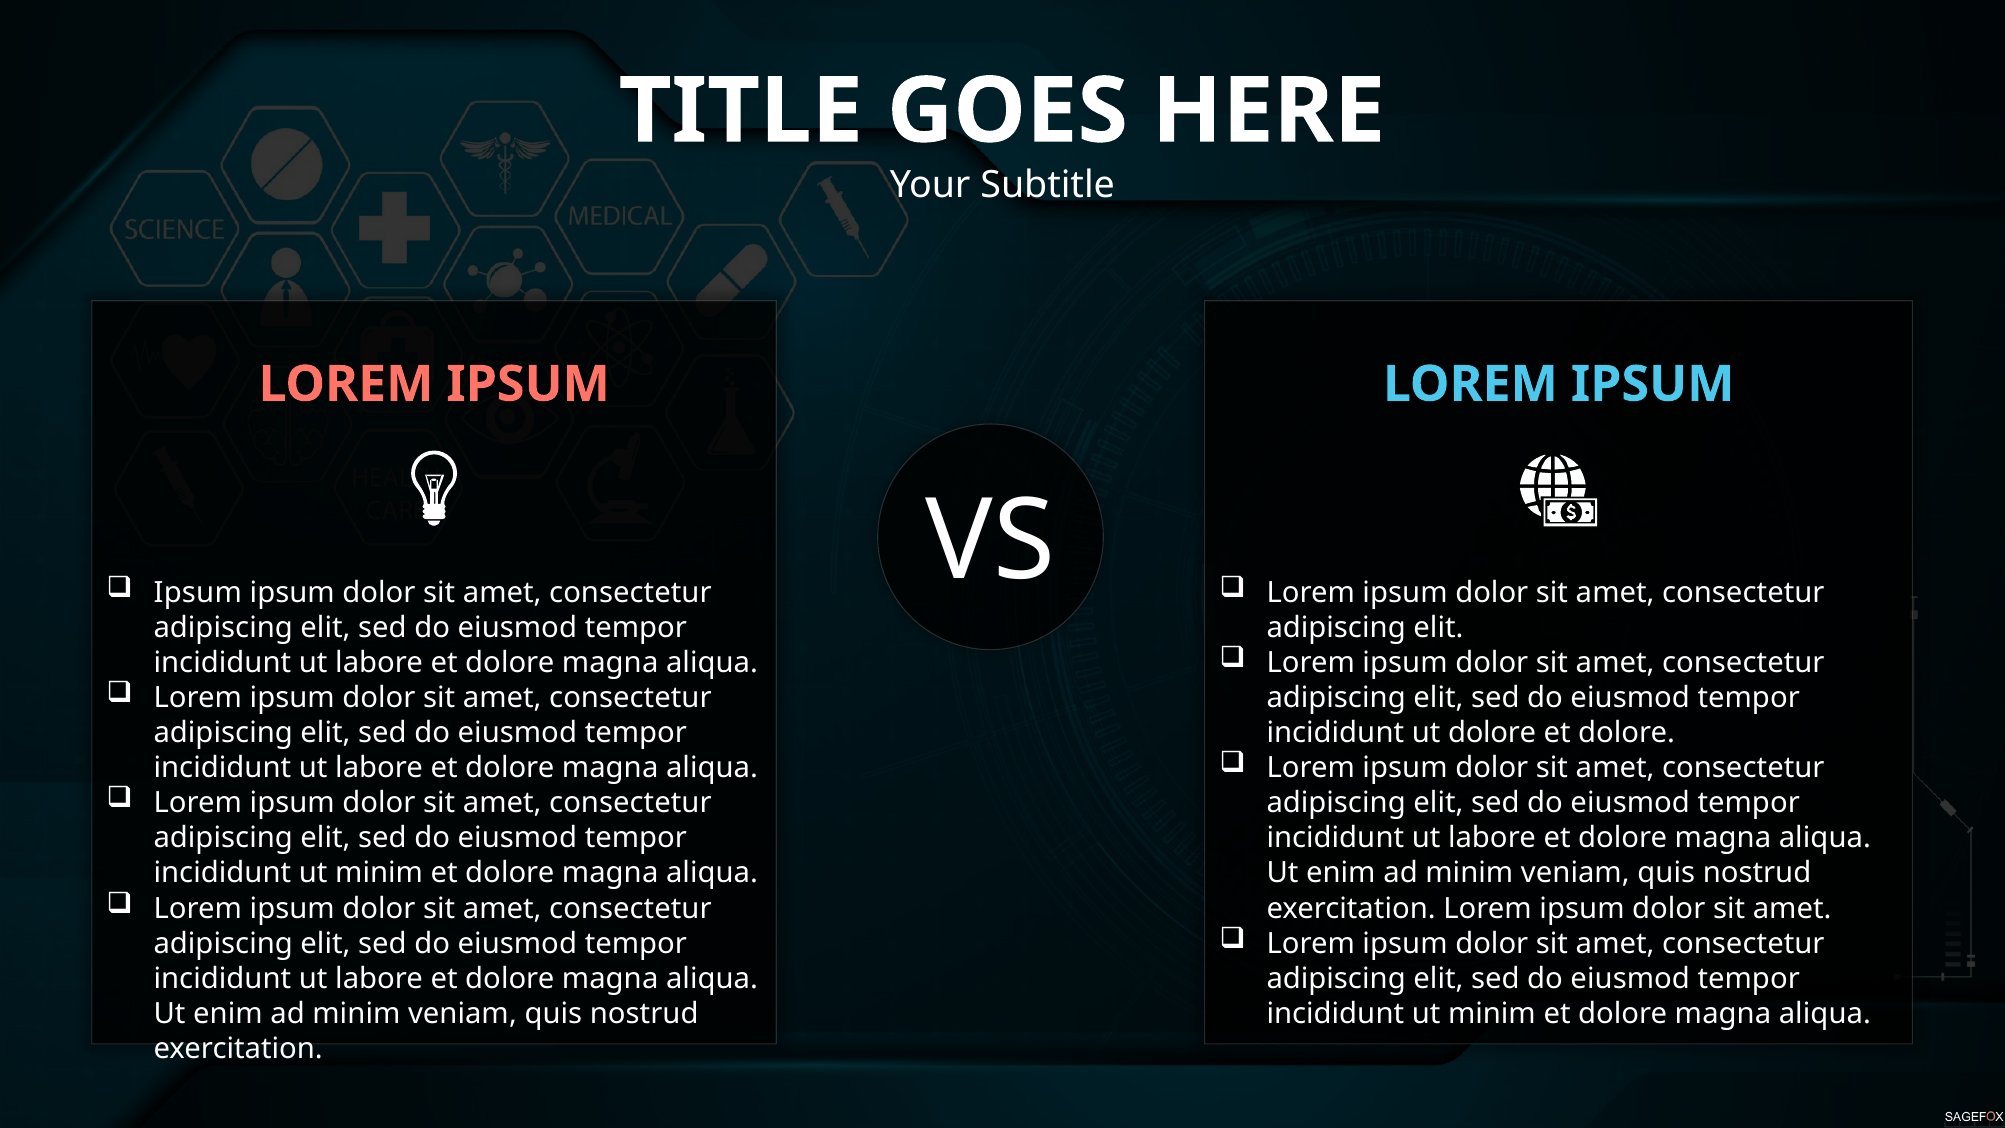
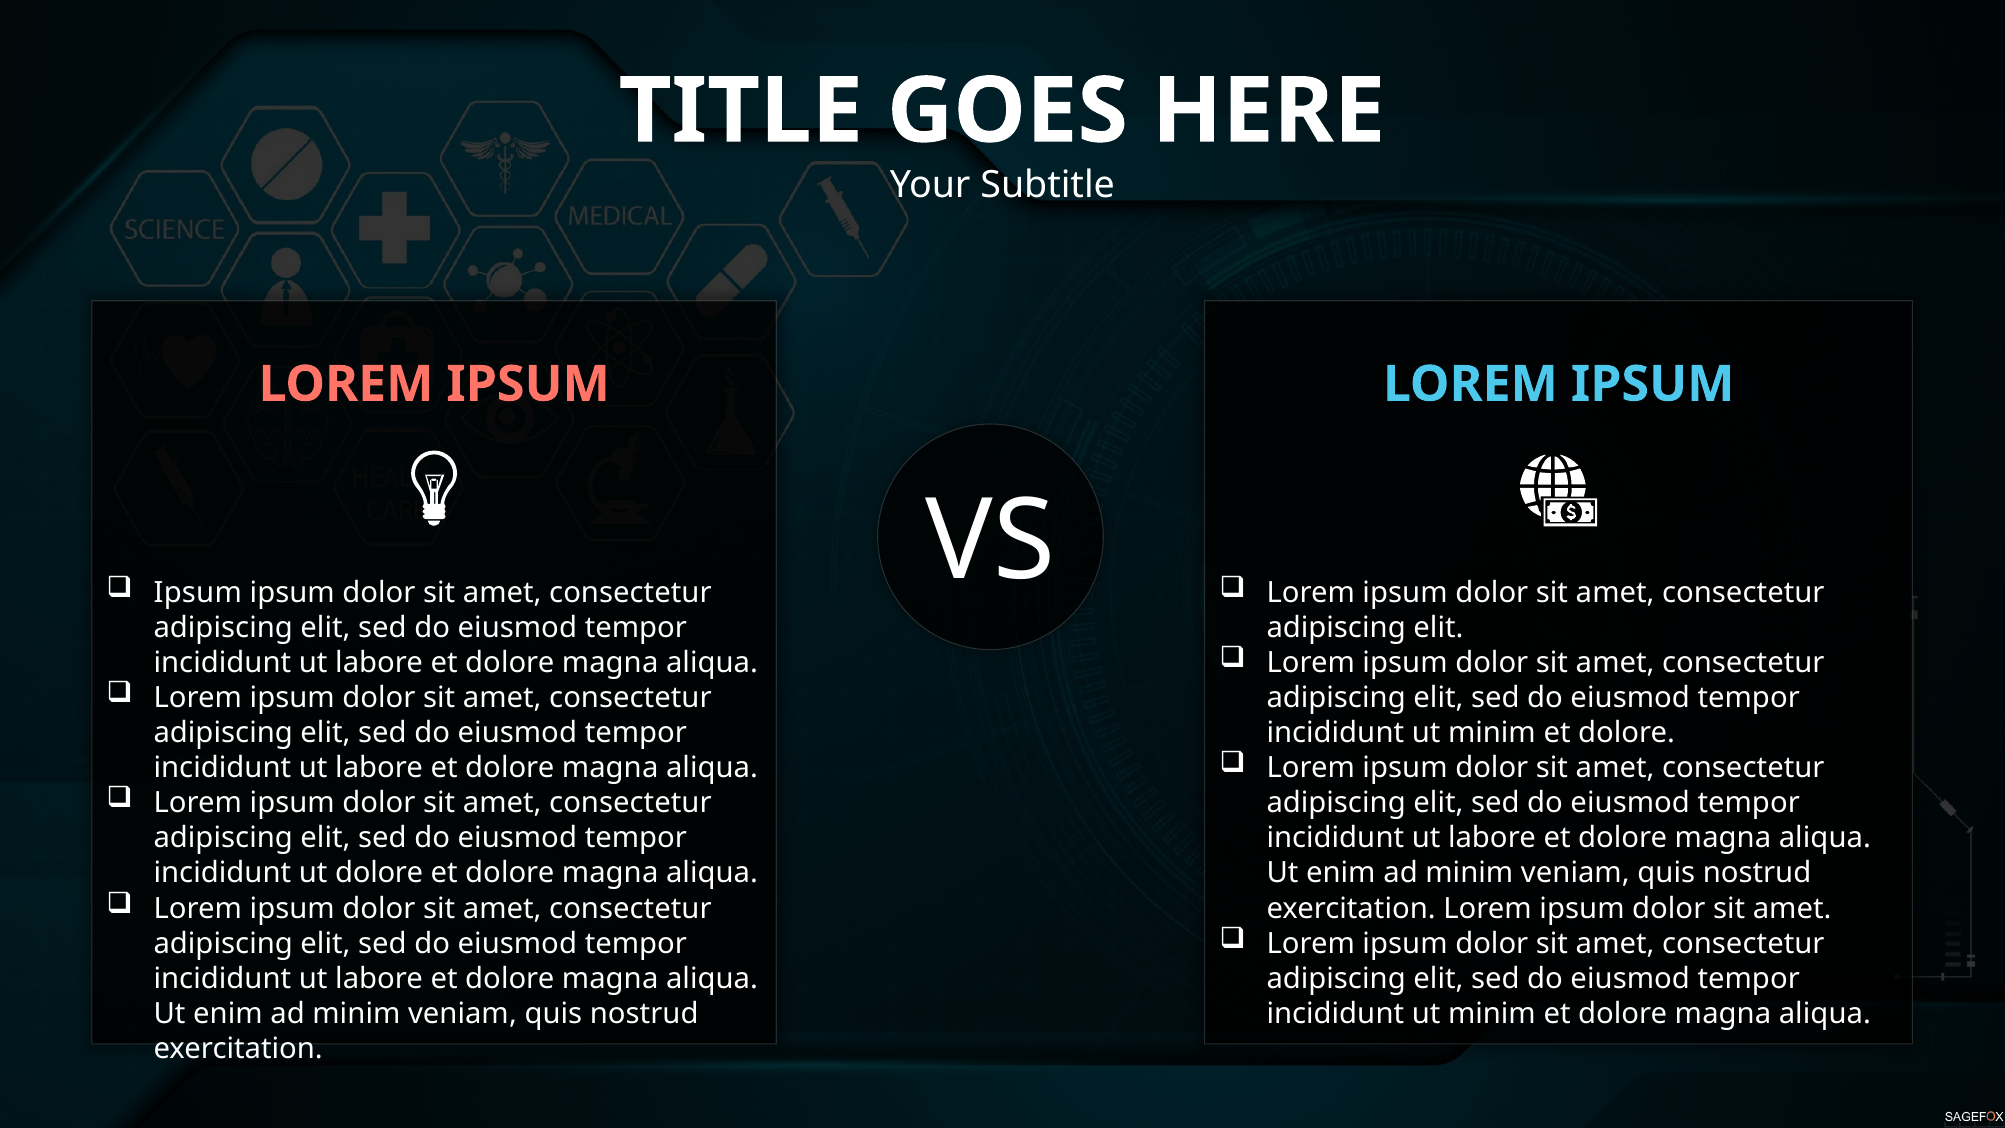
dolore: dolore -> minim (1492, 733)
minim: minim -> dolore (379, 873)
